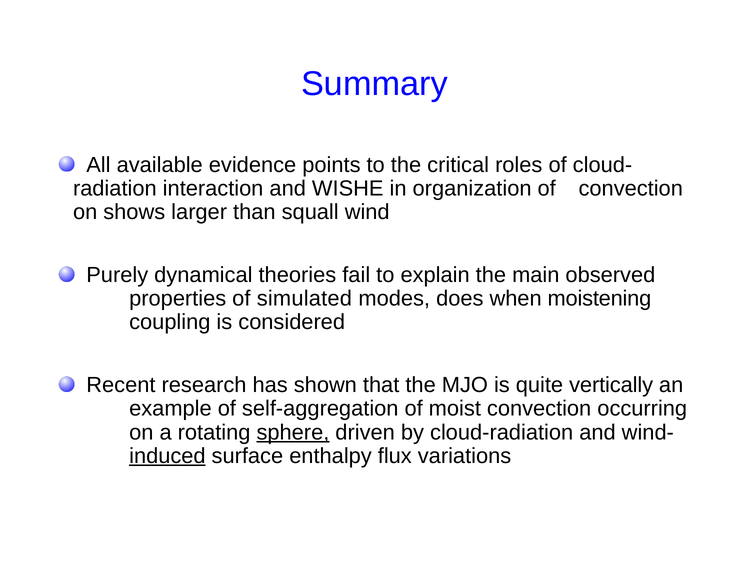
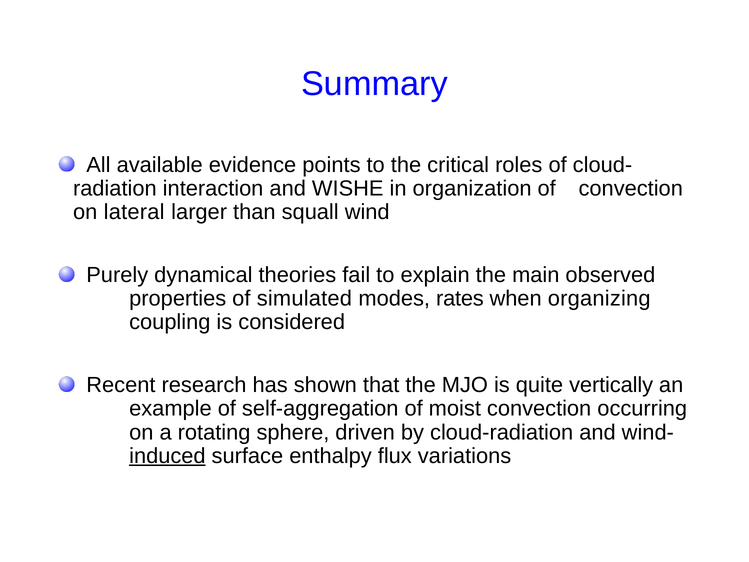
shows: shows -> lateral (134, 212)
does: does -> rates (460, 299)
moistening: moistening -> organizing (599, 299)
sphere underline: present -> none (293, 432)
